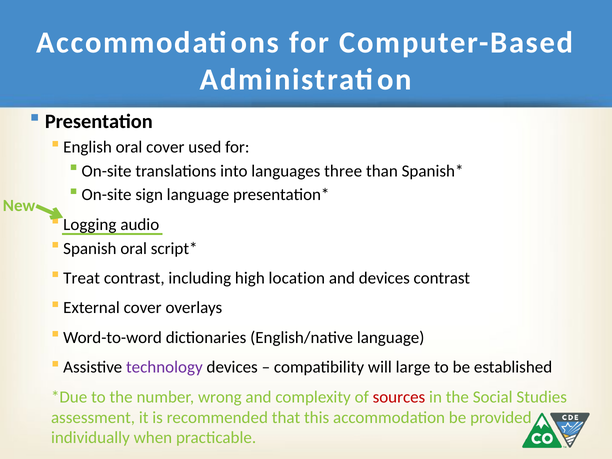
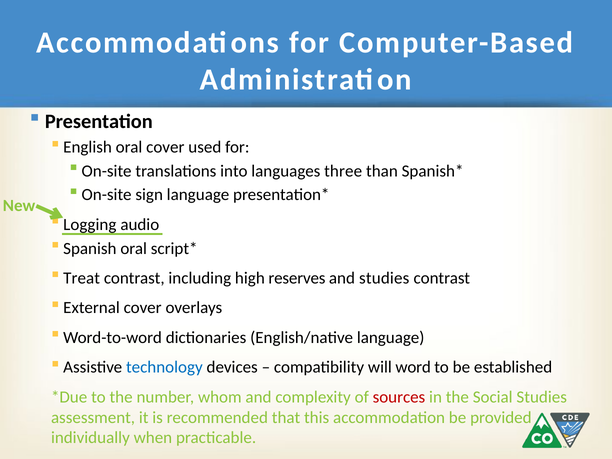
location: location -> reserves (297, 278)
and devices: devices -> studies (384, 278)
technology colour: purple -> blue (164, 367)
large: large -> word (413, 367)
wrong: wrong -> whom (220, 397)
